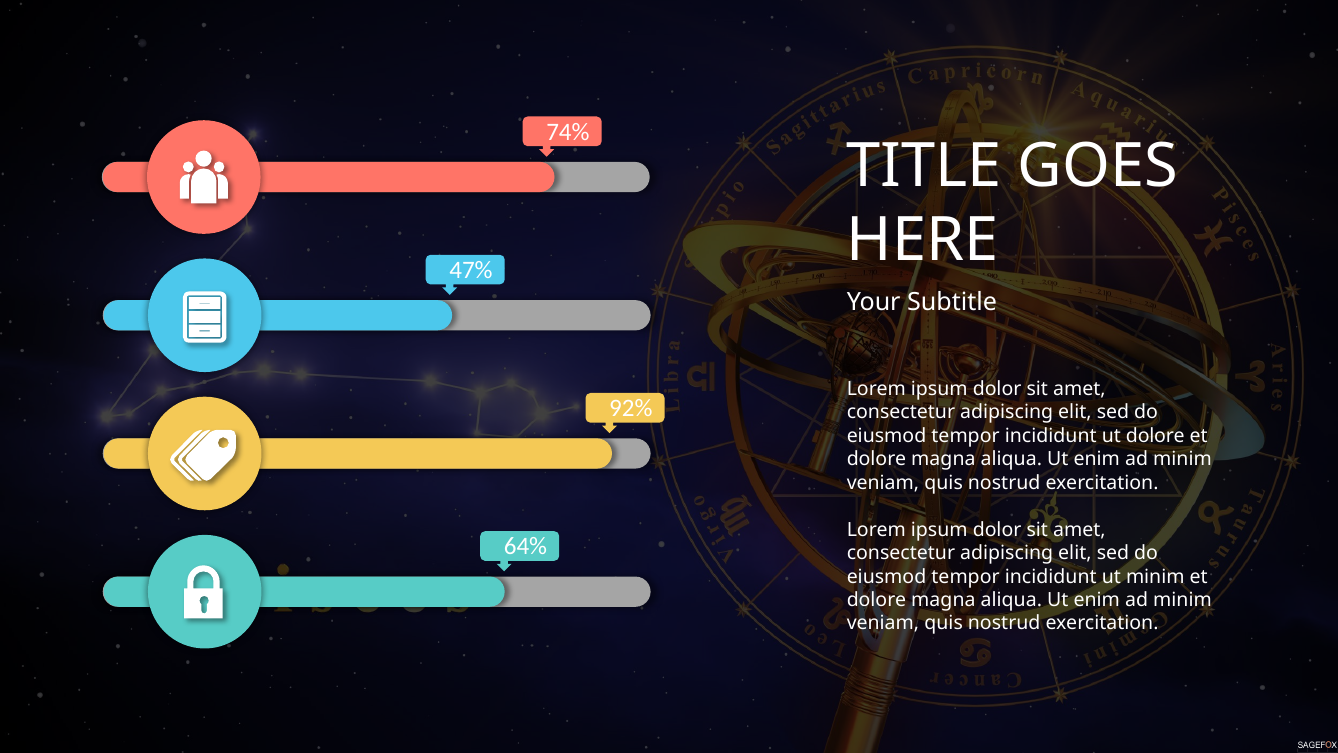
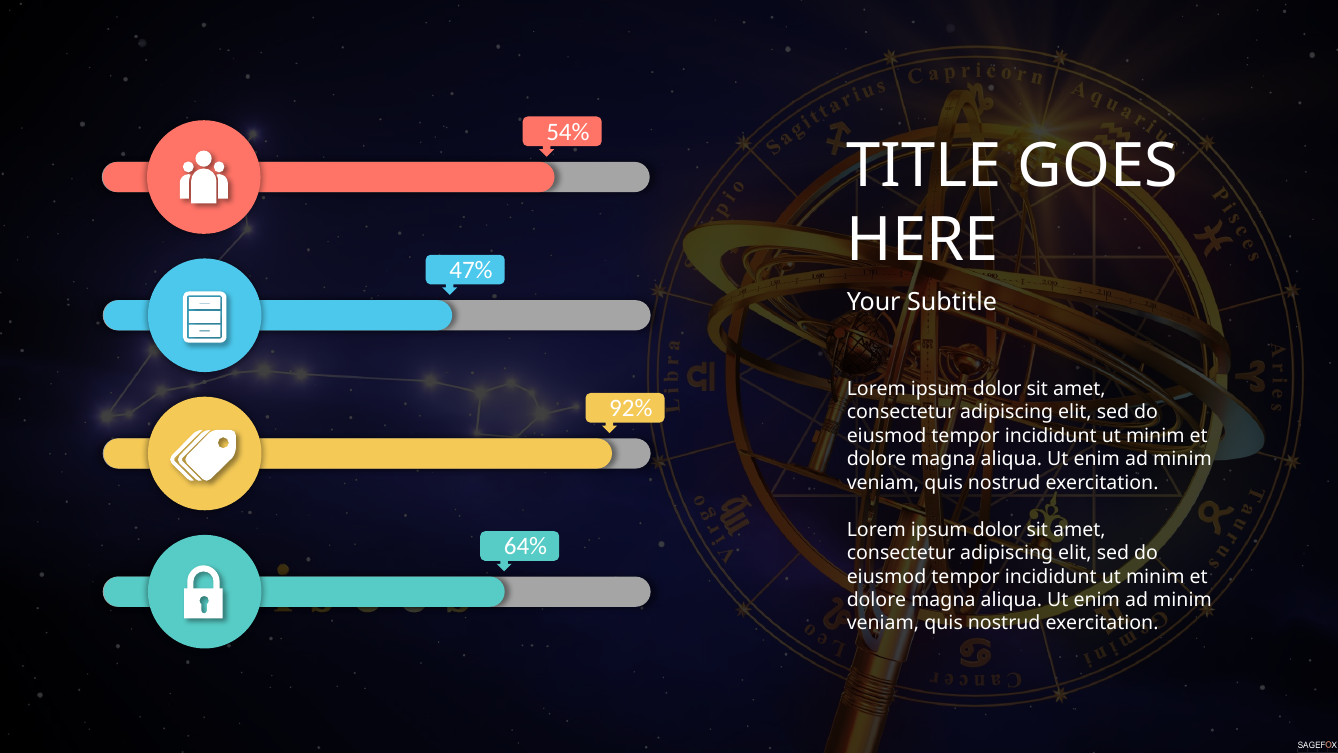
74%: 74% -> 54% (568, 132)
dolore: dolore -> minim (1155, 436)
